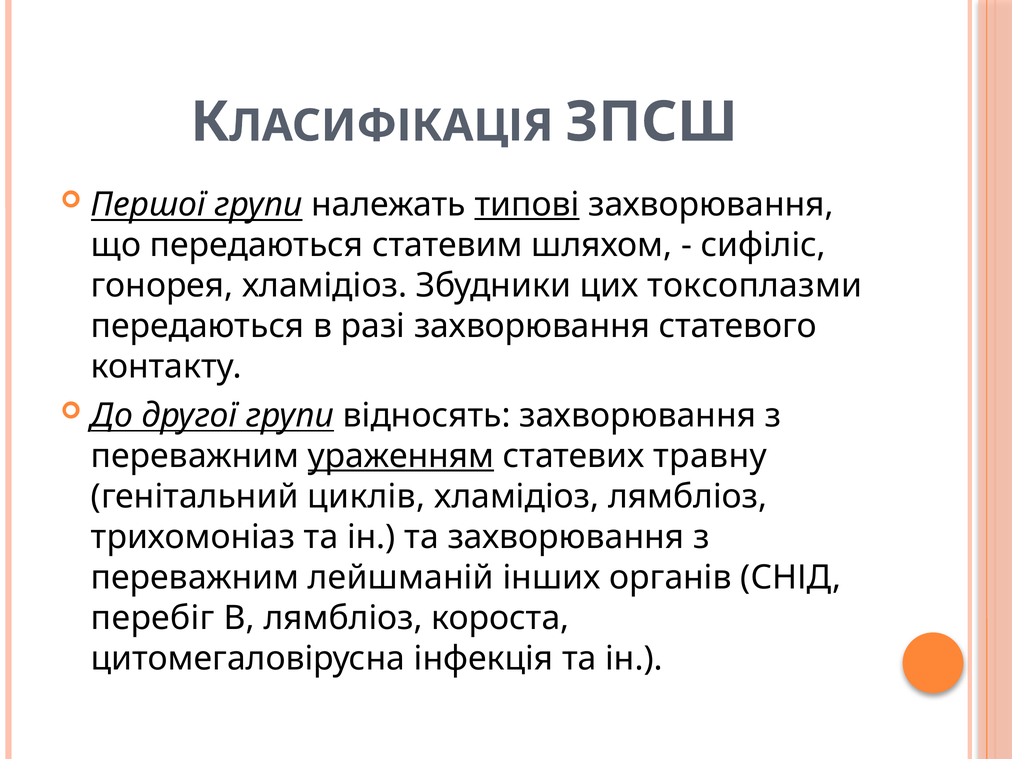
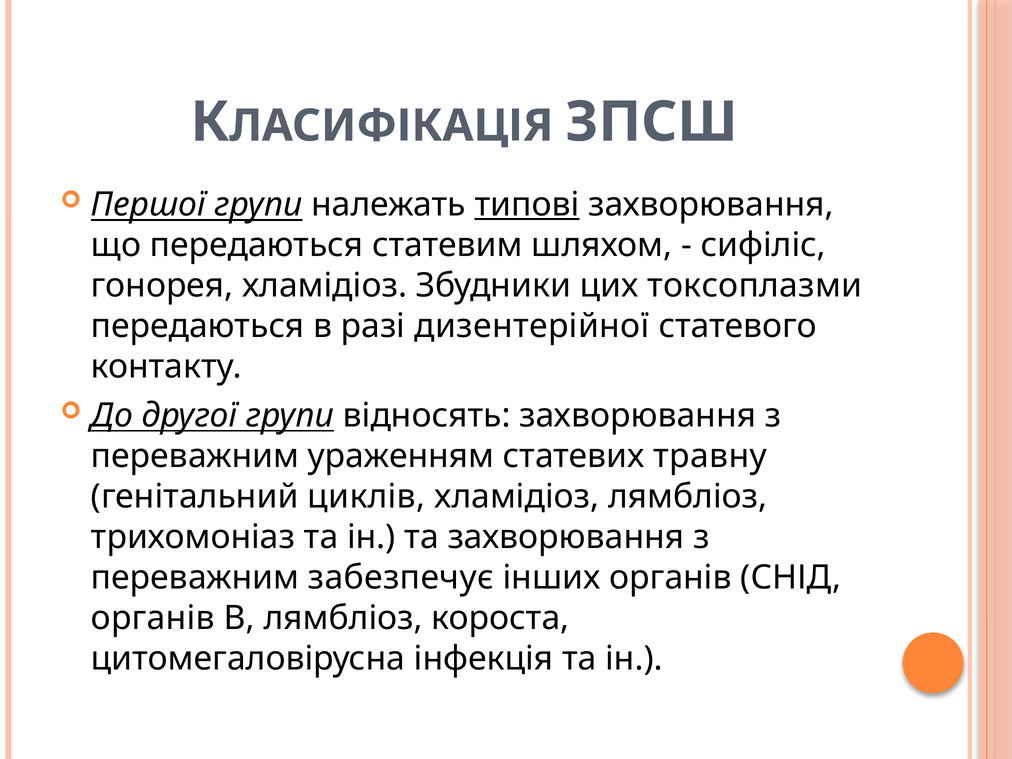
разі захворювання: захворювання -> дизентерійної (532, 326)
ураженням underline: present -> none (401, 456)
лейшманій: лейшманій -> забезпечує (401, 577)
перебіг: перебіг -> органів (153, 618)
